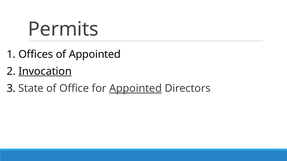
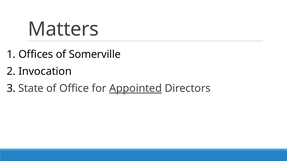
Permits: Permits -> Matters (63, 29)
of Appointed: Appointed -> Somerville (95, 54)
Invocation underline: present -> none (45, 72)
